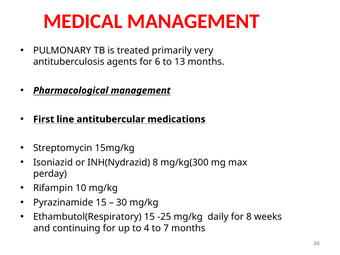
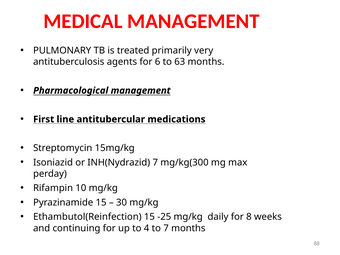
13: 13 -> 63 (180, 62)
INH(Nydrazid 8: 8 -> 7 (155, 162)
Ethambutol(Respiratory: Ethambutol(Respiratory -> Ethambutol(Reinfection (87, 217)
